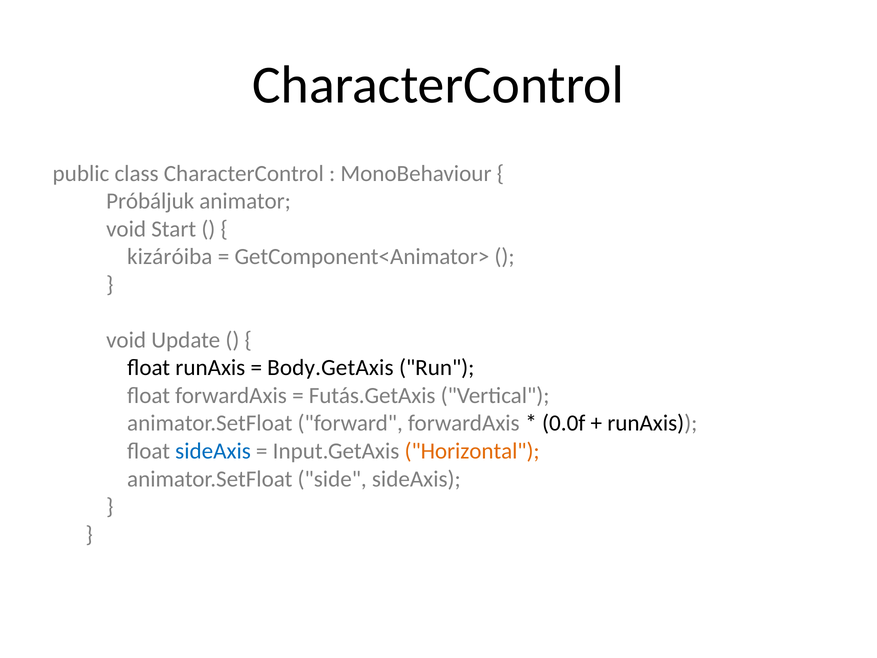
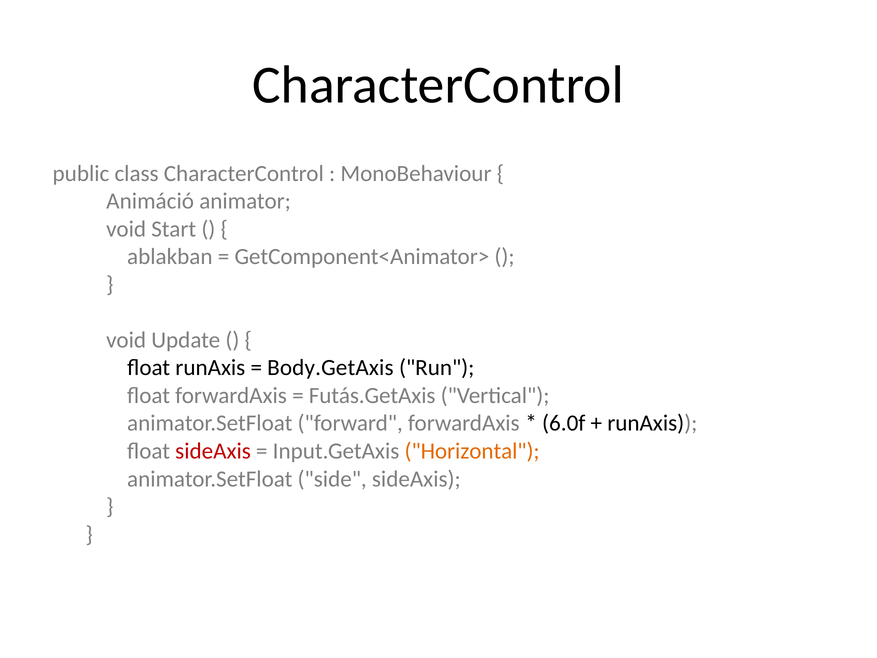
Próbáljuk: Próbáljuk -> Animáció (150, 201)
kizáróiba: kizáróiba -> ablakban (170, 257)
0.0f: 0.0f -> 6.0f (564, 423)
sideAxis colour: blue -> red (213, 451)
